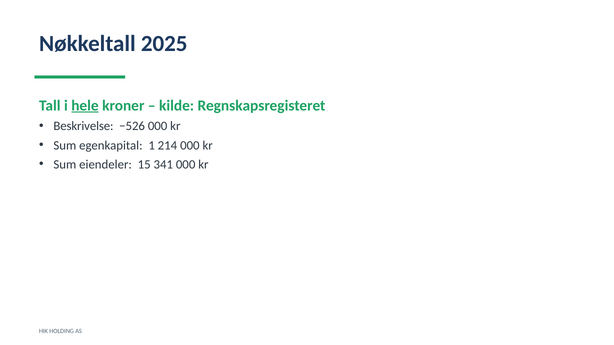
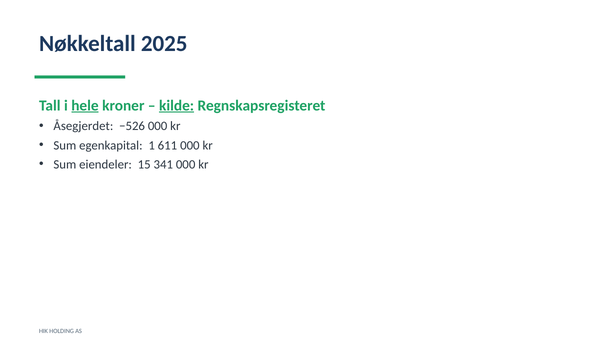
kilde underline: none -> present (177, 106)
Beskrivelse: Beskrivelse -> Åsegjerdet (83, 126)
214: 214 -> 611 (167, 145)
